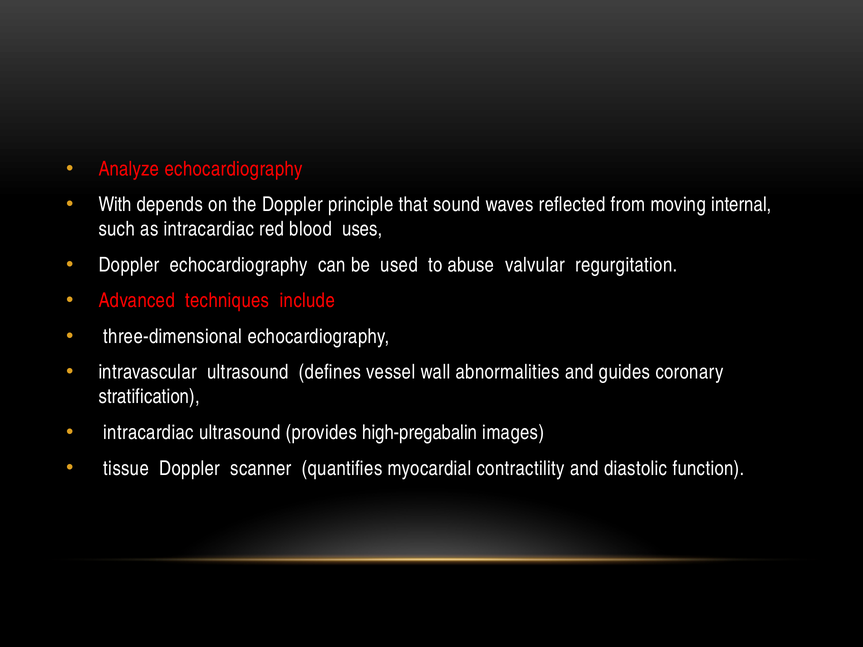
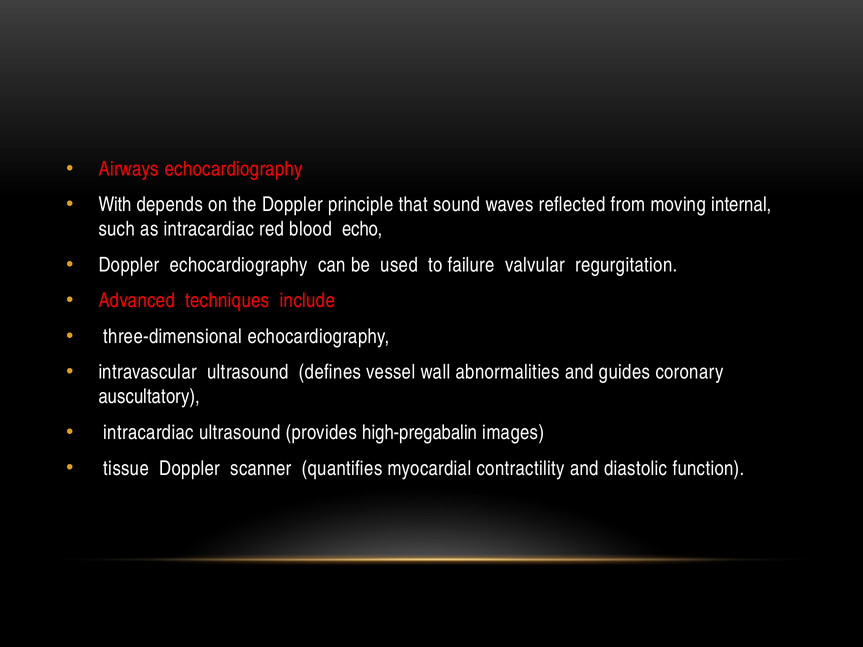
Analyze: Analyze -> Airways (129, 169)
uses: uses -> echo (362, 229)
abuse: abuse -> failure (471, 265)
stratification: stratification -> auscultatory (149, 397)
